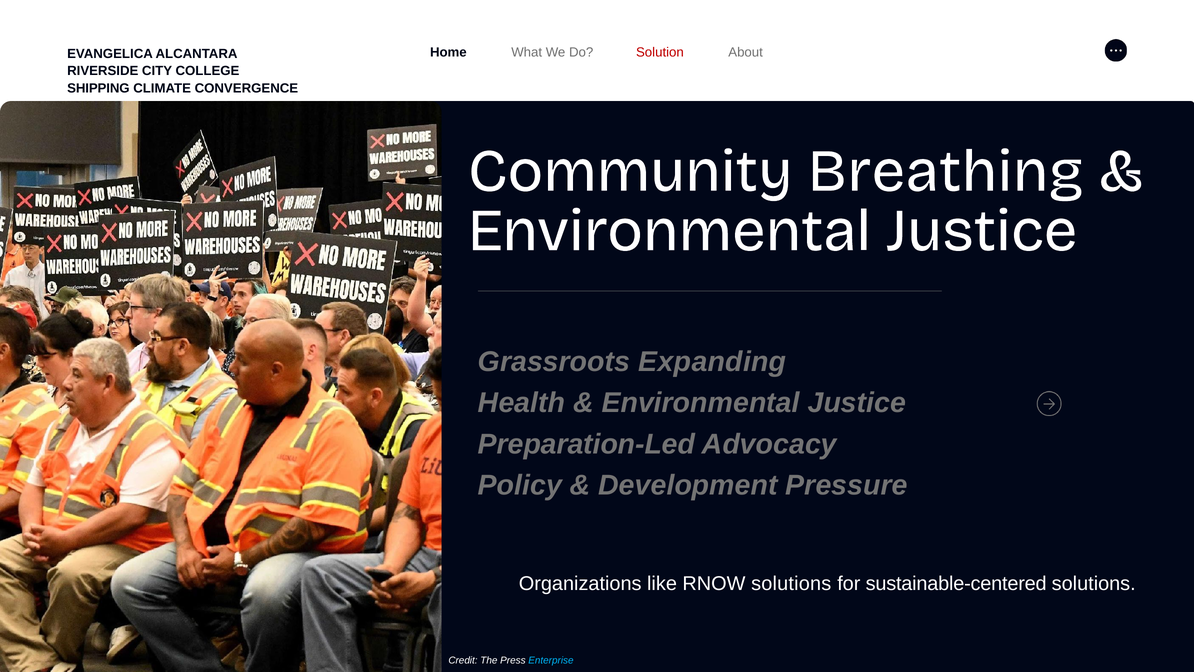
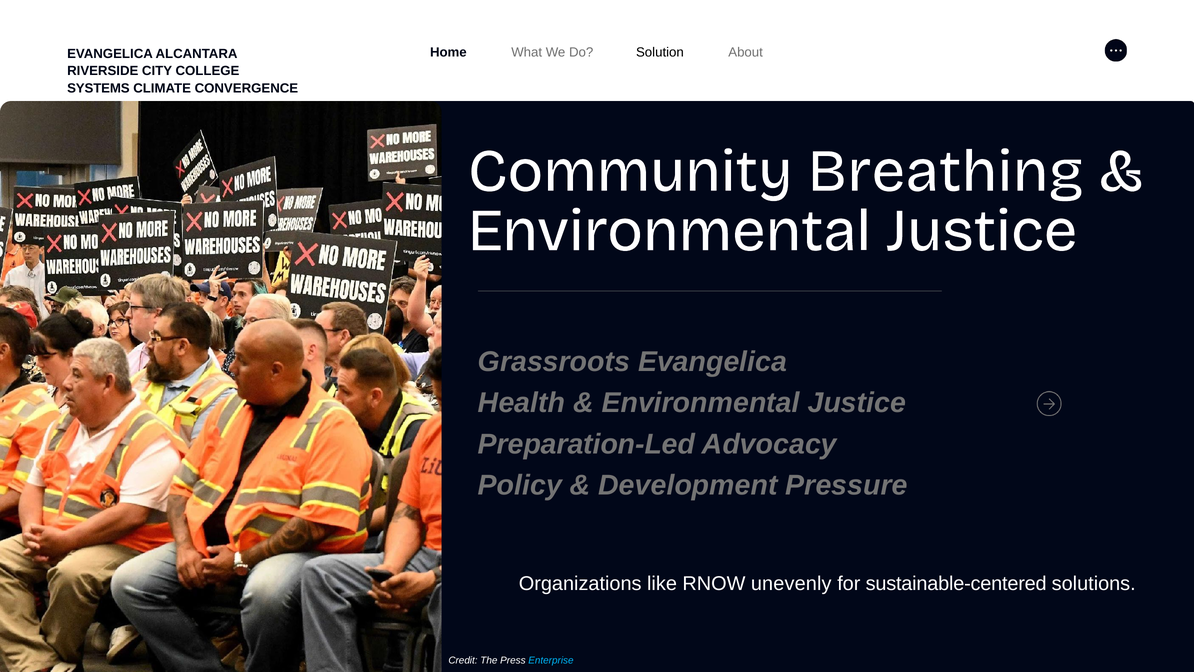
Solution colour: red -> black (660, 53)
SHIPPING: SHIPPING -> SYSTEMS (98, 88)
Grassroots Expanding: Expanding -> Evangelica (713, 362)
RNOW solutions: solutions -> unevenly (791, 583)
